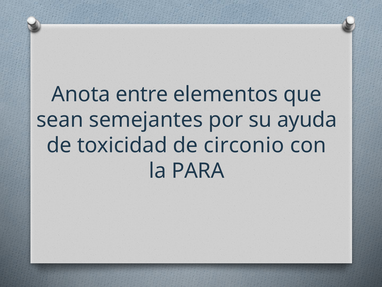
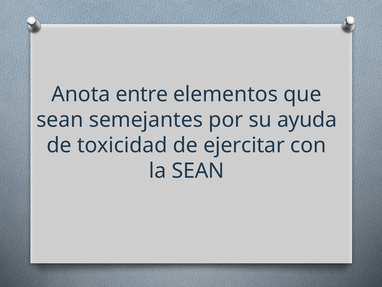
circonio: circonio -> ejercitar (244, 145)
la PARA: PARA -> SEAN (198, 171)
